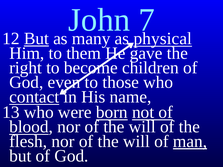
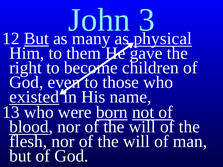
7: 7 -> 3 (147, 20)
contact: contact -> existed (34, 97)
man underline: present -> none (190, 142)
